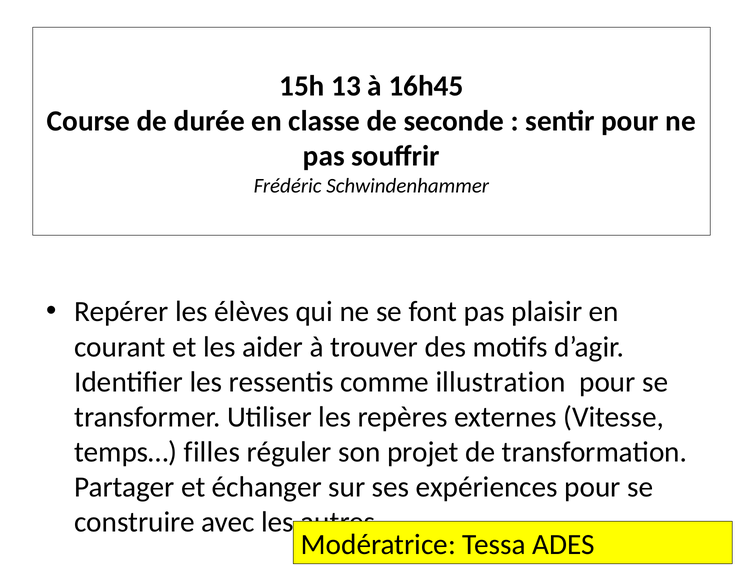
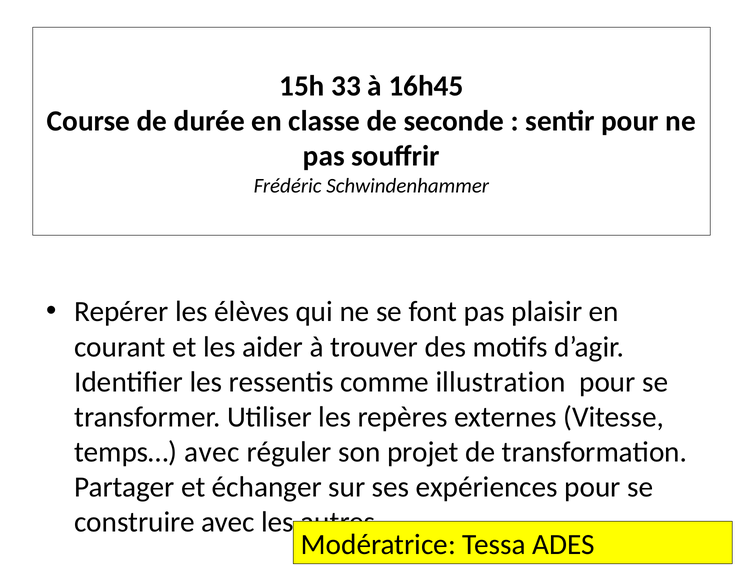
13: 13 -> 33 (346, 86)
temps… filles: filles -> avec (212, 452)
